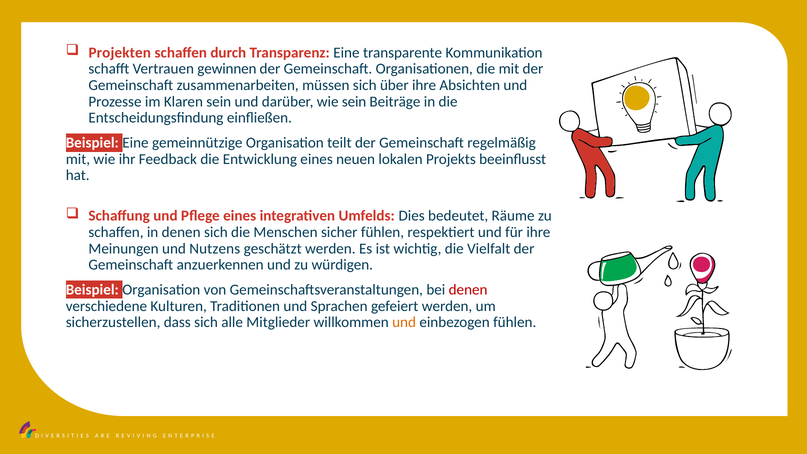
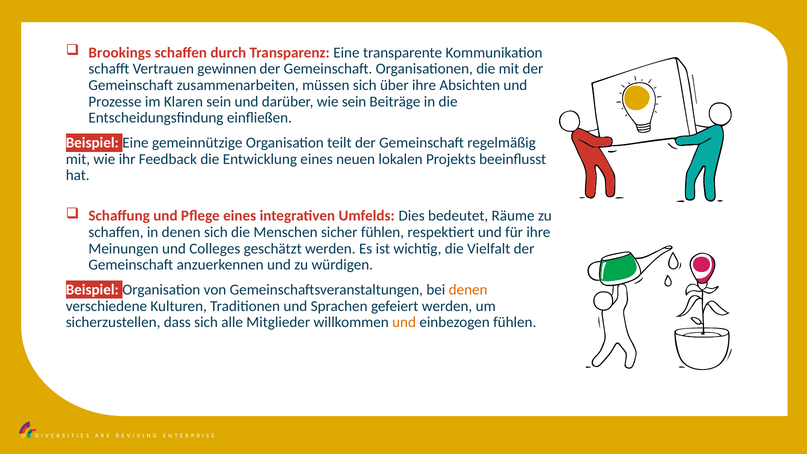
Projekten: Projekten -> Brookings (120, 53)
Nutzens: Nutzens -> Colleges (215, 249)
denen colour: red -> orange (468, 290)
